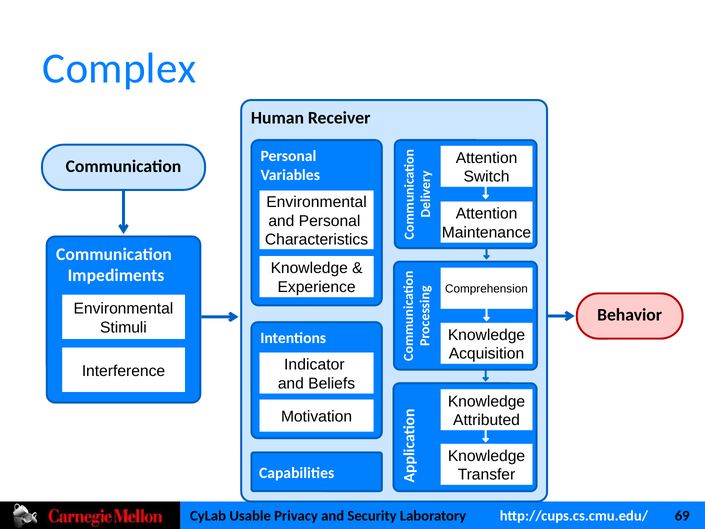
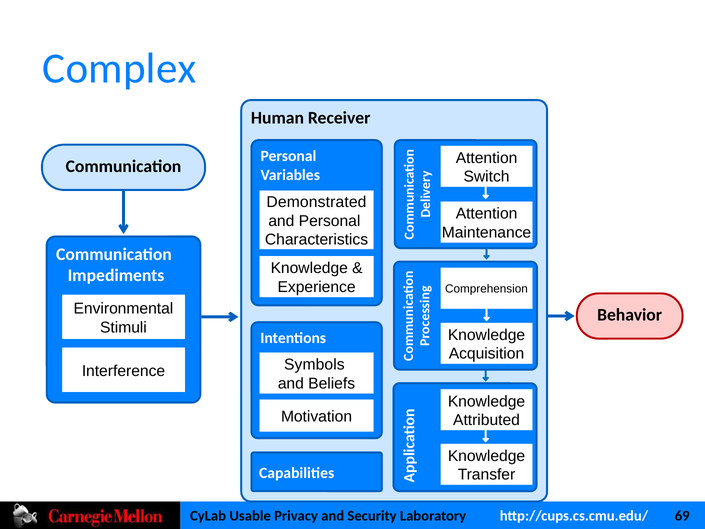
Environmental: Environmental -> Demonstrated (316, 202)
Indicator: Indicator -> Symbols (314, 365)
